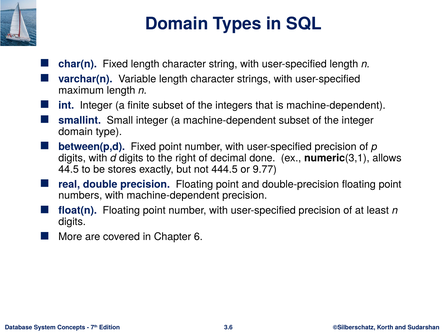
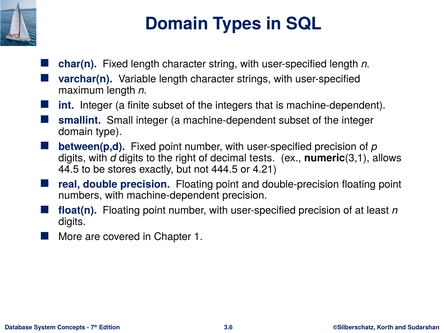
done: done -> tests (262, 158)
9.77: 9.77 -> 4.21 (265, 169)
6: 6 -> 1 (198, 237)
